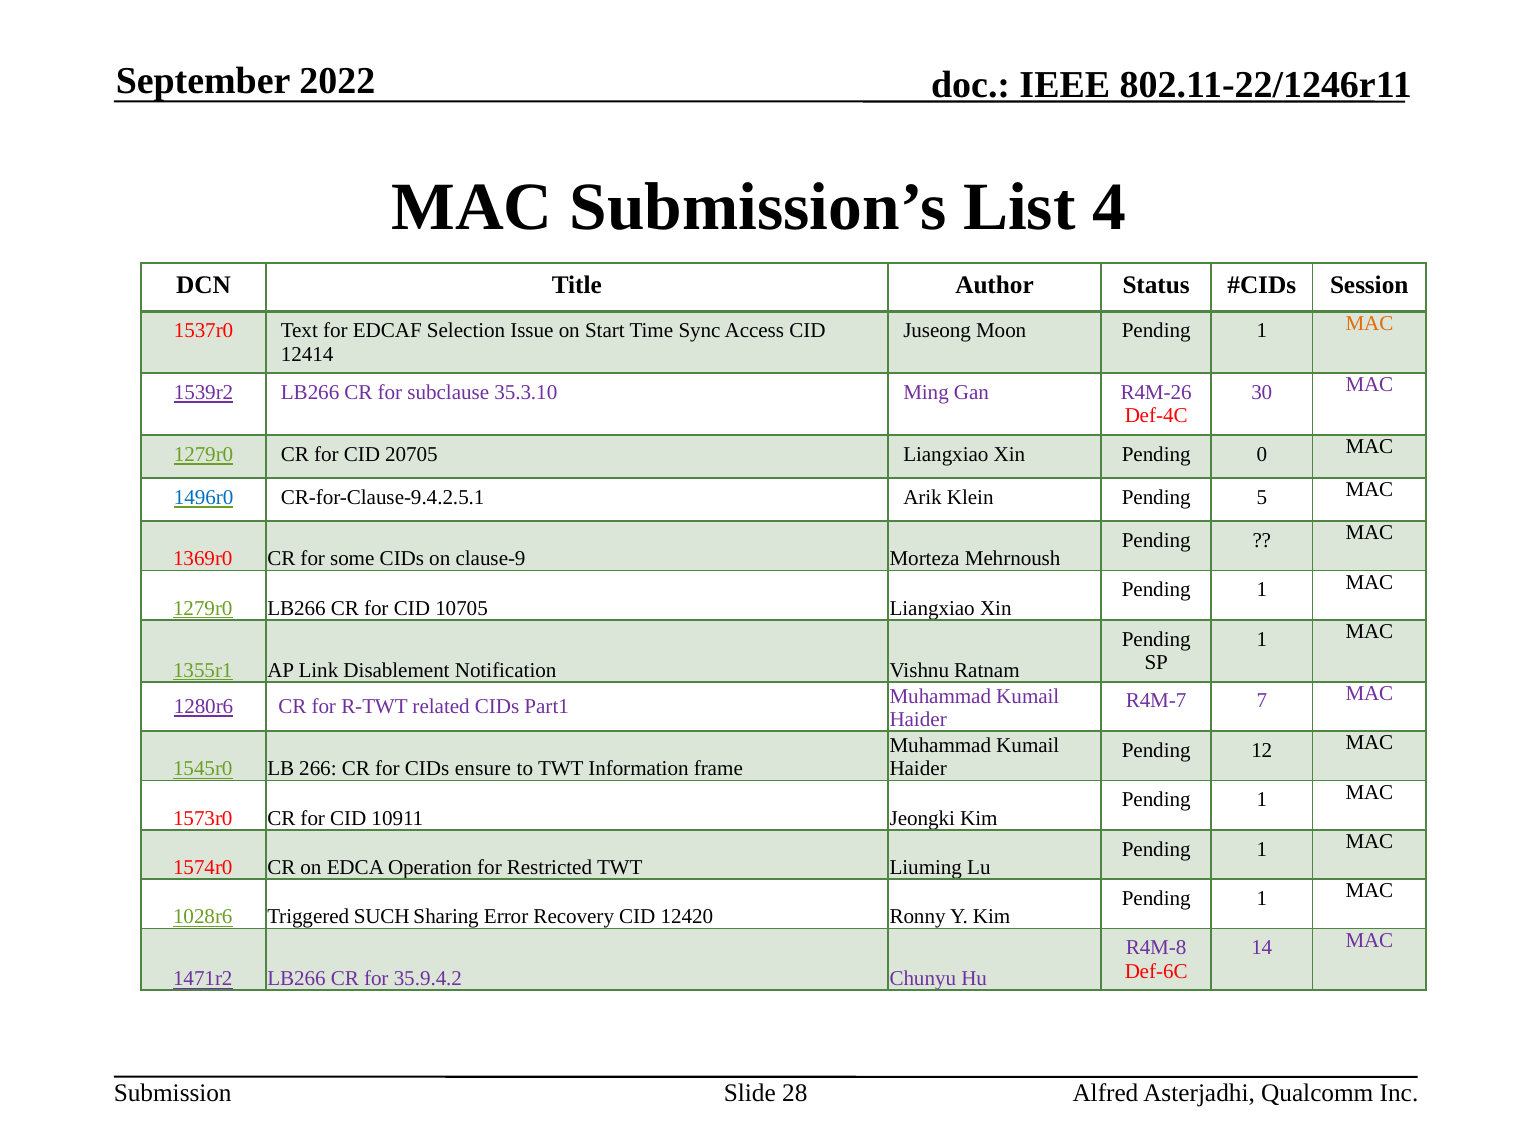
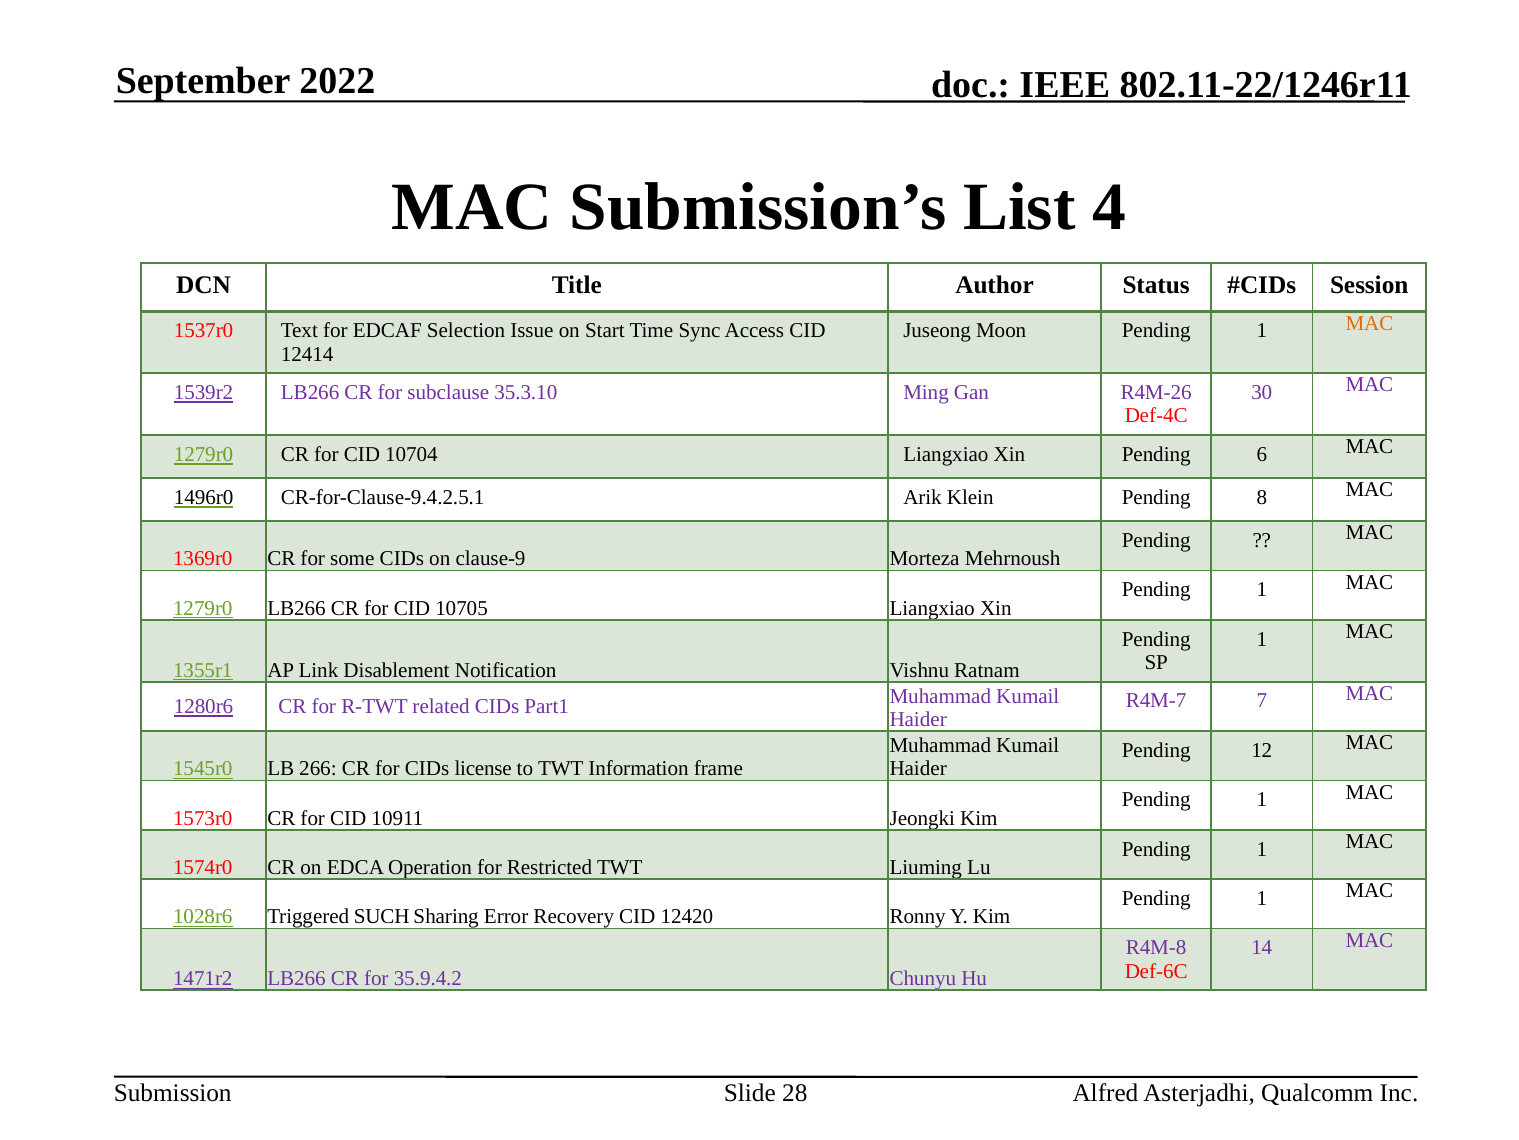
20705: 20705 -> 10704 (411, 454)
0: 0 -> 6 (1262, 454)
1496r0 colour: blue -> black (204, 497)
5: 5 -> 8 (1262, 497)
ensure: ensure -> license (483, 768)
